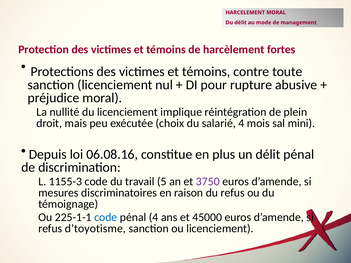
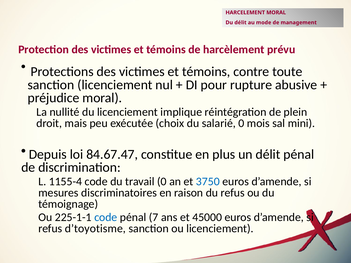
fortes: fortes -> prévu (281, 50)
salarié 4: 4 -> 0 (241, 123)
06.08.16: 06.08.16 -> 84.67.47 (112, 154)
1155-3: 1155-3 -> 1155-4 (65, 182)
travail 5: 5 -> 0 (162, 182)
3750 colour: purple -> blue (208, 182)
pénal 4: 4 -> 7 (154, 218)
